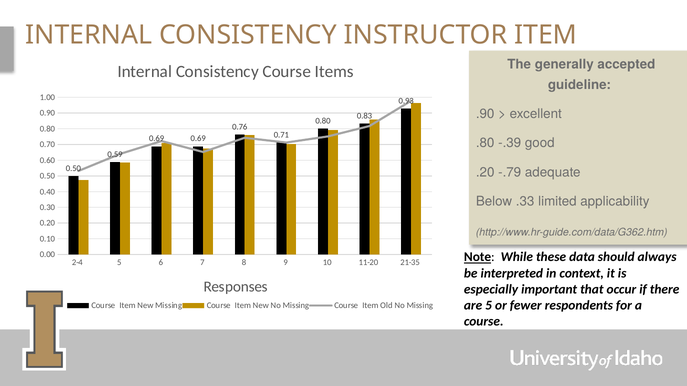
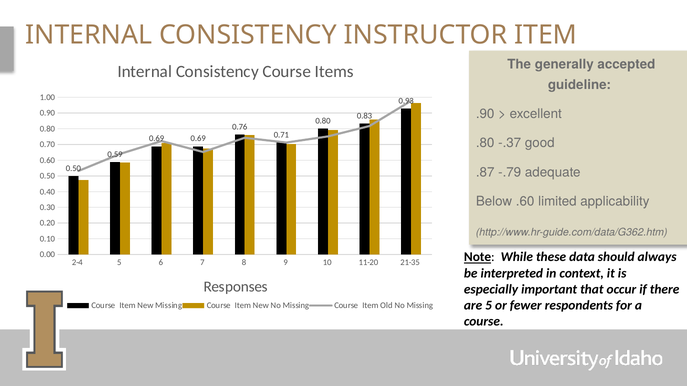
-.39: -.39 -> -.37 (510, 143)
.20: .20 -> .87 (485, 172)
.33: .33 -> .60 (525, 202)
